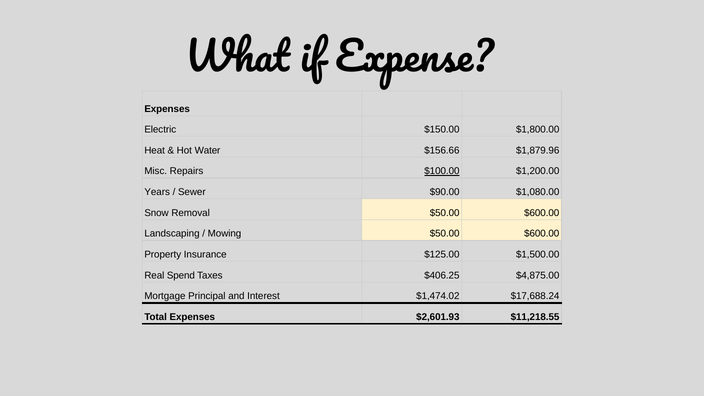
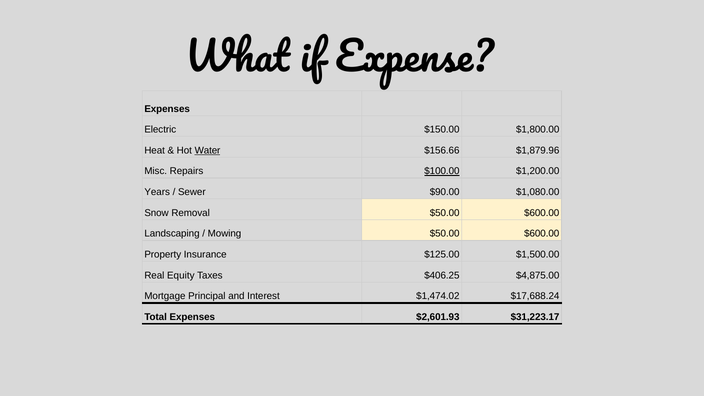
Water underline: none -> present (208, 150)
Spend: Spend -> Equity (181, 275)
$11,218.55: $11,218.55 -> $31,223.17 (535, 317)
